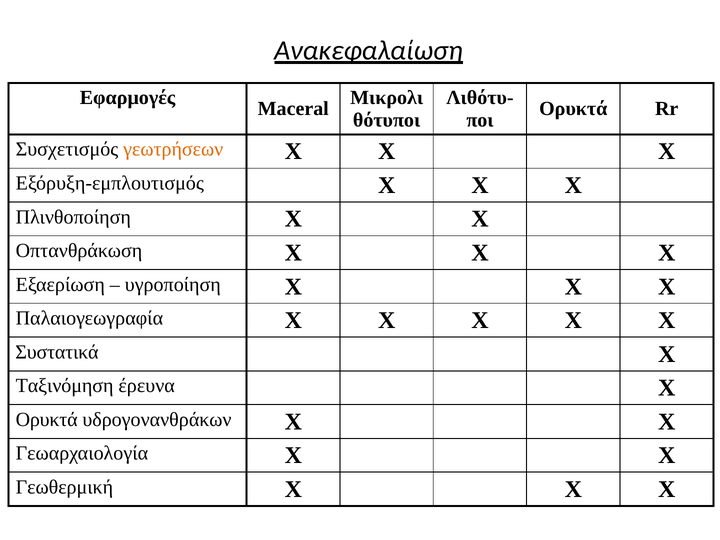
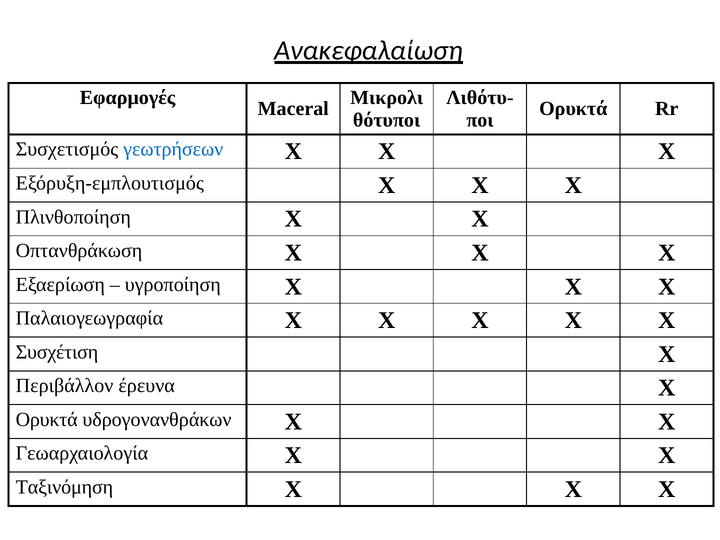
γεωτρήσεων colour: orange -> blue (173, 149)
Συστατικά: Συστατικά -> Συσχέτιση (57, 352)
Ταξινόμηση: Ταξινόμηση -> Περιβάλλον (65, 386)
Γεωθερμική: Γεωθερμική -> Ταξινόμηση (64, 487)
